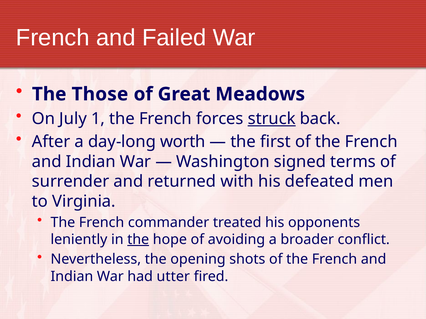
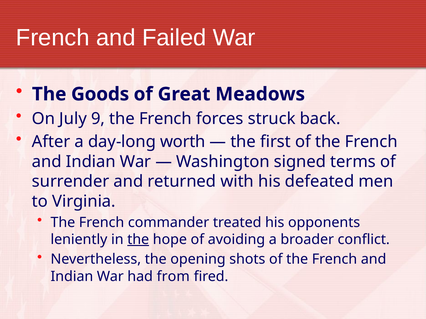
Those: Those -> Goods (100, 94)
1: 1 -> 9 (98, 119)
struck underline: present -> none (272, 119)
utter: utter -> from (173, 277)
